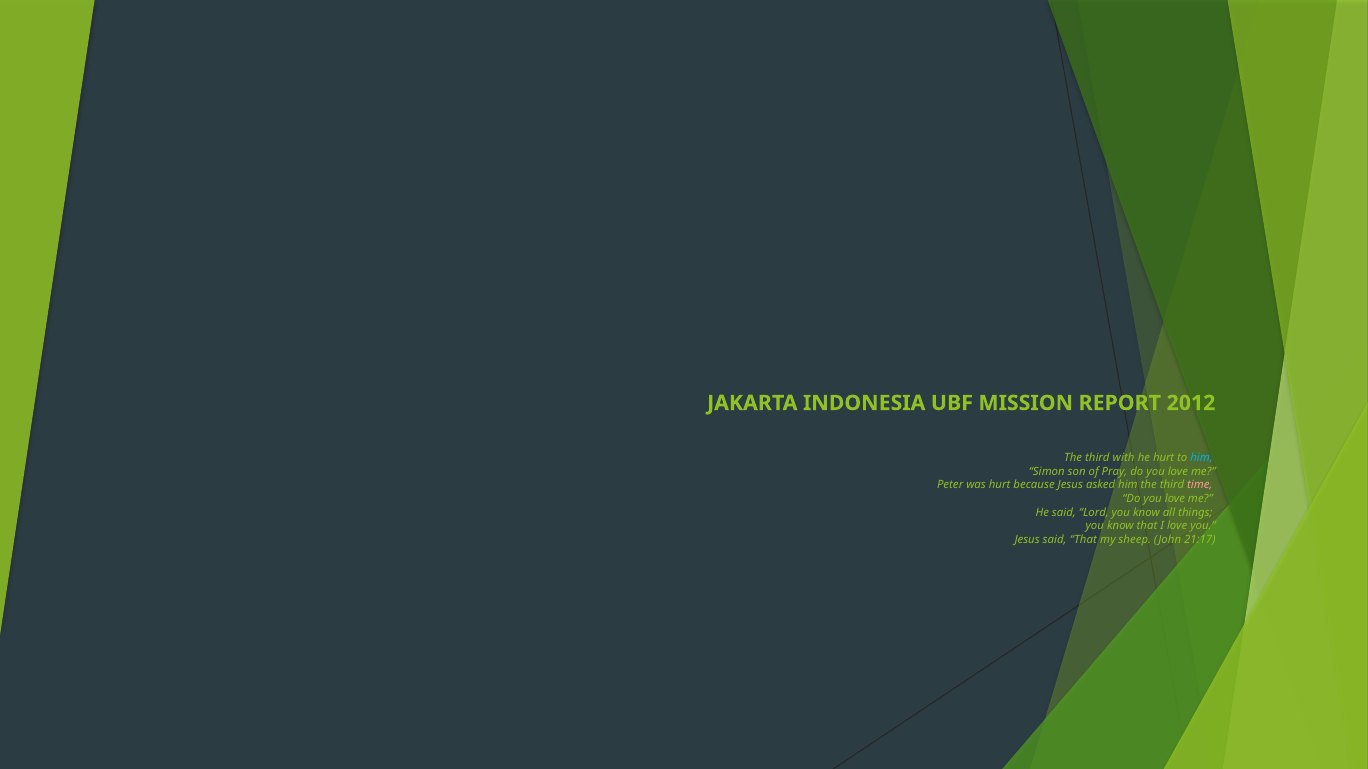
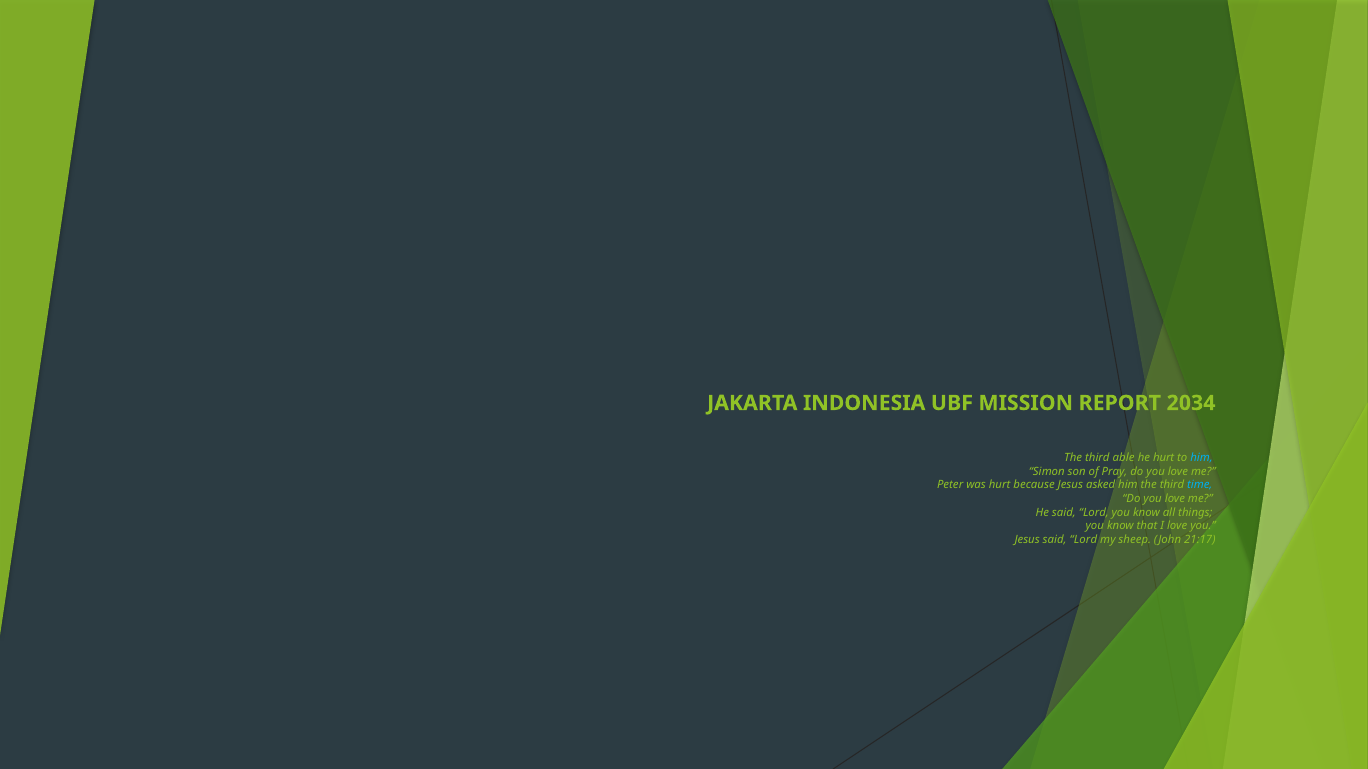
2012: 2012 -> 2034 (1191, 403)
with: with -> able (1124, 458)
time colour: pink -> light blue (1200, 485)
Jesus said That: That -> Lord (1083, 540)
